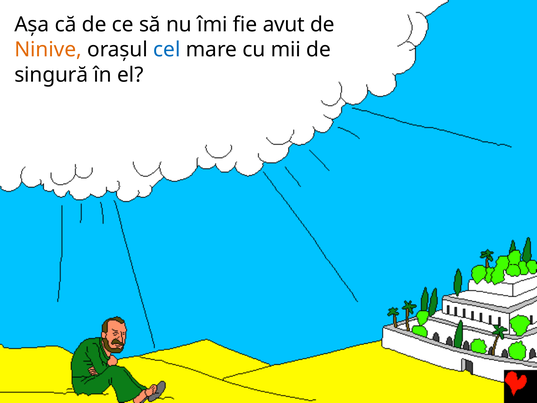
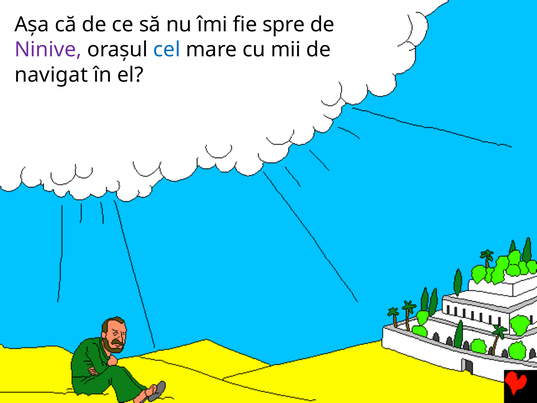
avut: avut -> spre (284, 25)
Ninive colour: orange -> purple (48, 50)
singură: singură -> navigat (51, 75)
